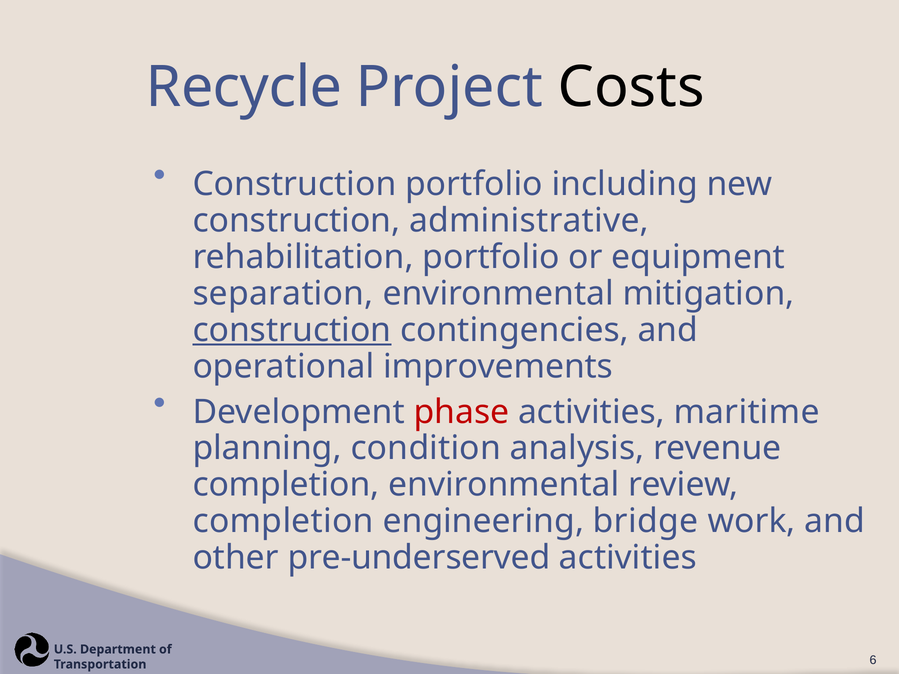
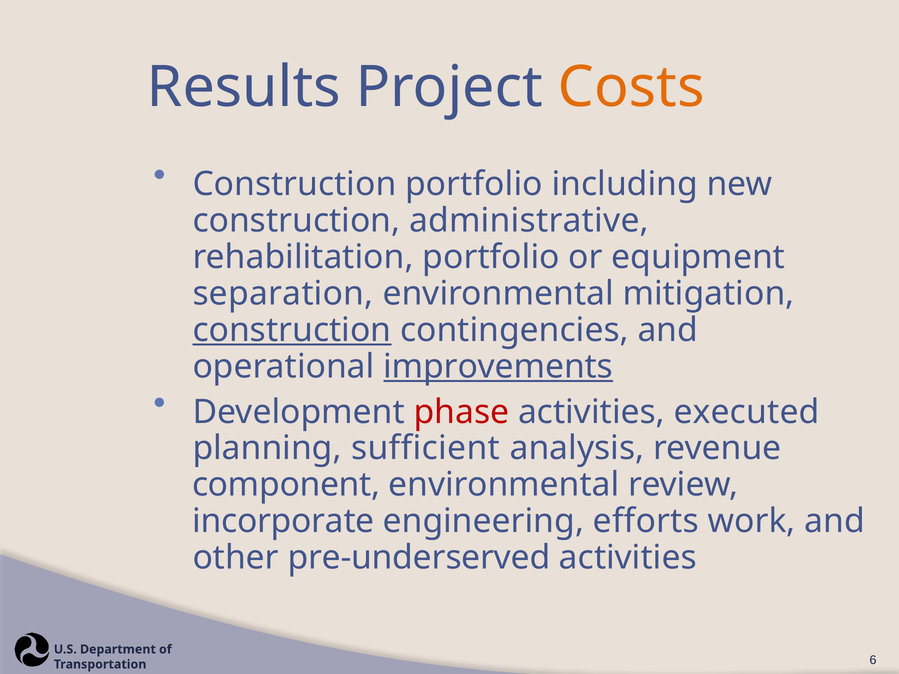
Recycle: Recycle -> Results (244, 87)
Costs colour: black -> orange (631, 87)
improvements underline: none -> present (498, 367)
maritime: maritime -> executed (747, 412)
condition: condition -> sufficient (426, 448)
completion: completion -> component (286, 485)
completion: completion -> incorporate (283, 521)
bridge: bridge -> efforts (646, 521)
